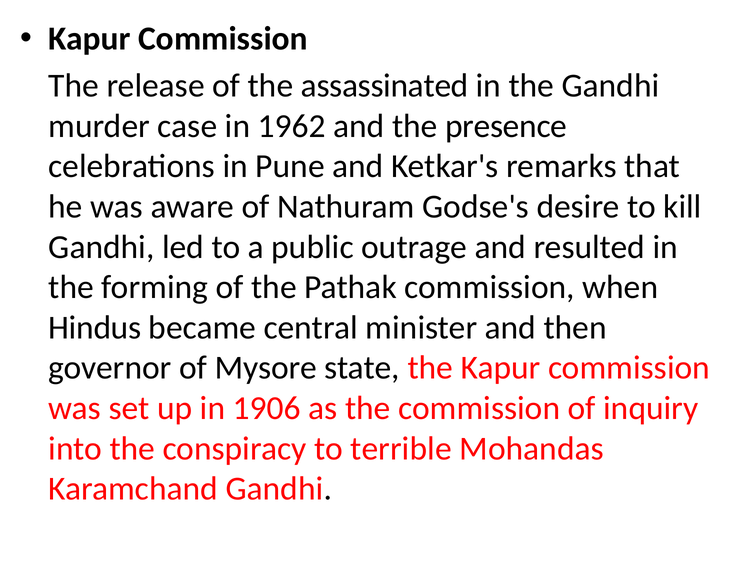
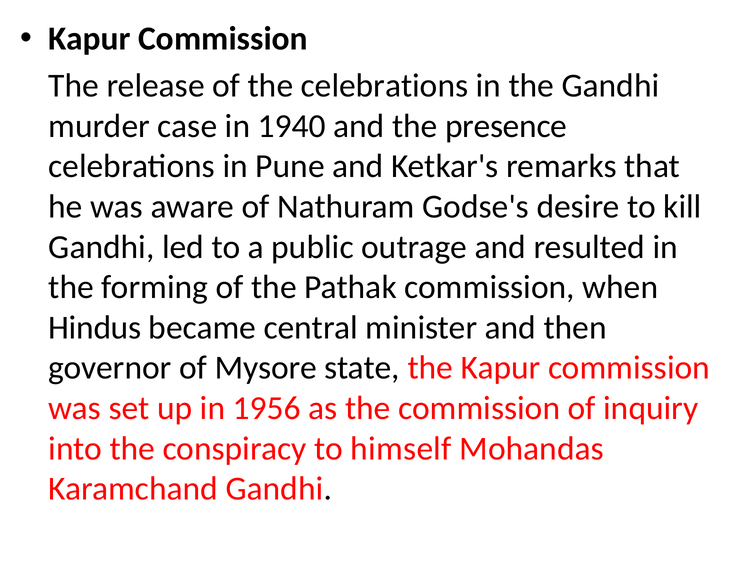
the assassinated: assassinated -> celebrations (385, 86)
1962: 1962 -> 1940 (292, 126)
1906: 1906 -> 1956 (267, 408)
terrible: terrible -> himself (401, 448)
